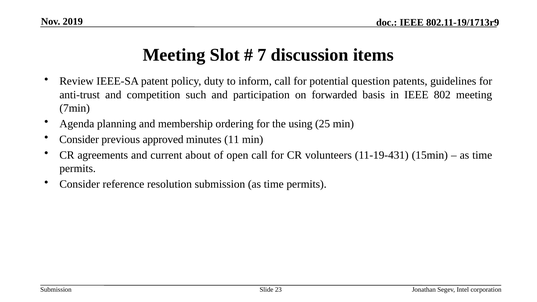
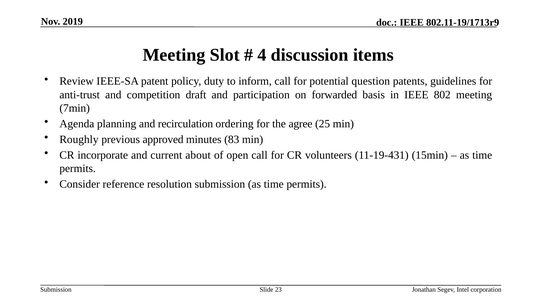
7: 7 -> 4 (262, 55)
such: such -> draft (196, 95)
membership: membership -> recirculation (185, 124)
using: using -> agree (301, 124)
Consider: Consider -> Roughly (79, 139)
11: 11 -> 83 (232, 139)
agreements: agreements -> incorporate (103, 155)
